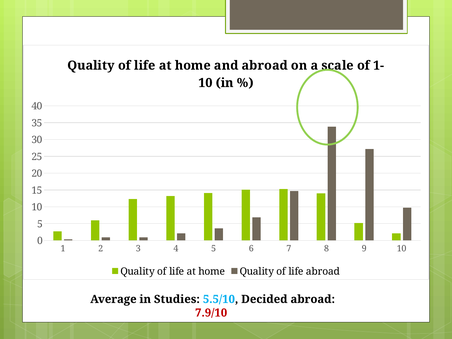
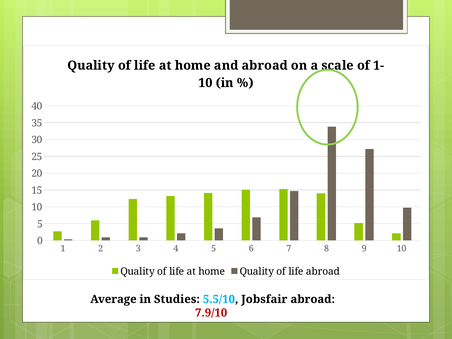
Decided: Decided -> Jobsfair (264, 299)
